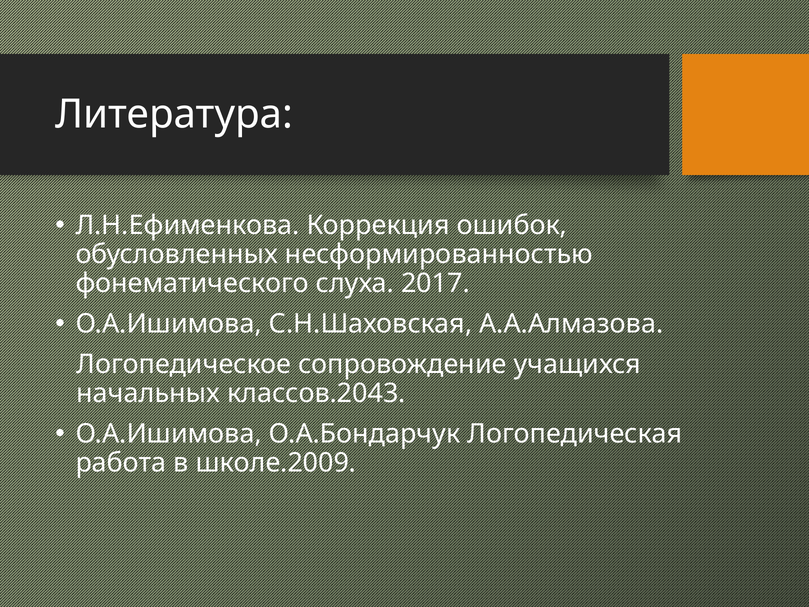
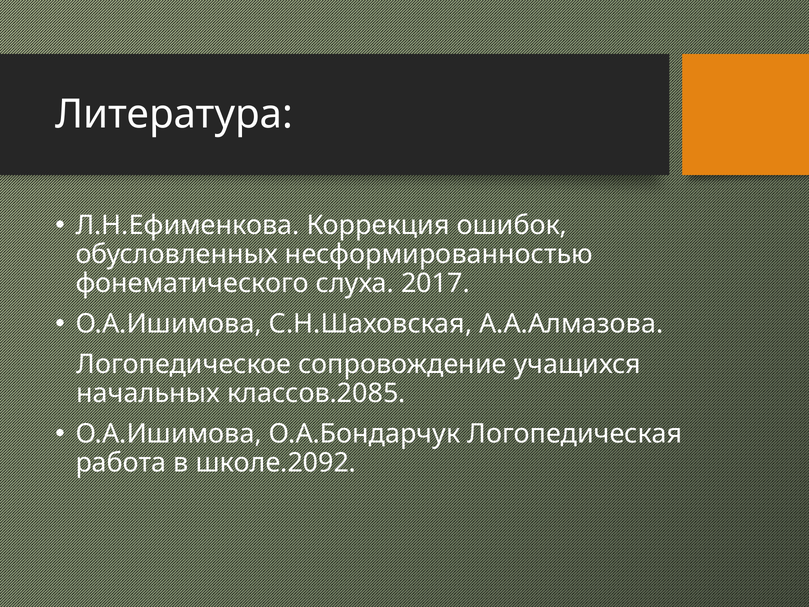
классов.2043: классов.2043 -> классов.2085 (316, 393)
школе.2009: школе.2009 -> школе.2092 (276, 463)
